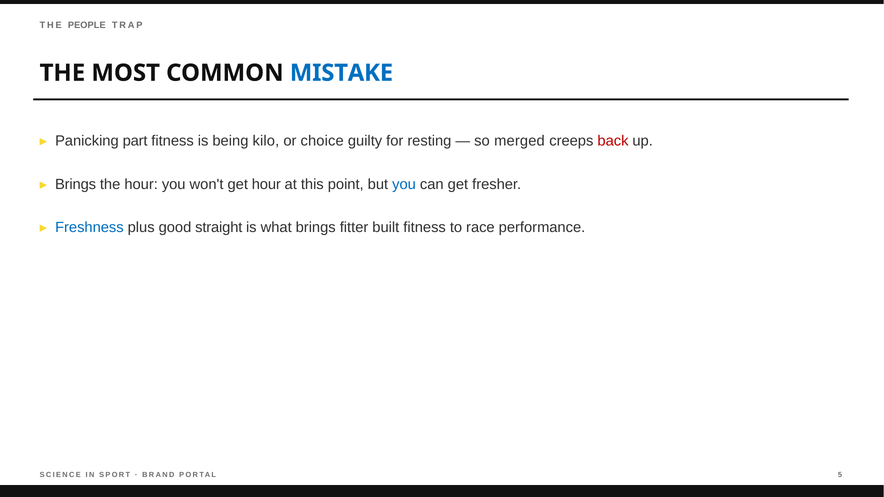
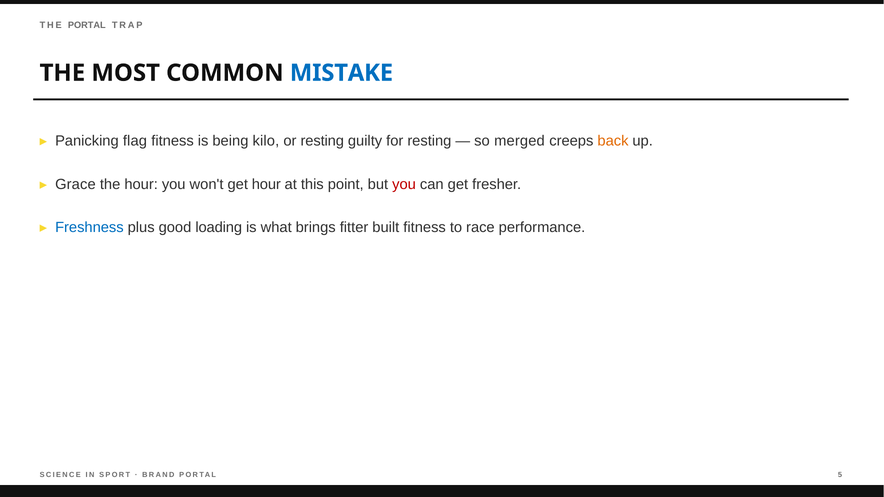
THE PEOPLE: PEOPLE -> PORTAL (87, 25)
part: part -> flag (135, 141)
or choice: choice -> resting (322, 141)
back colour: red -> orange (613, 141)
Brings: Brings -> Grace (75, 184)
you colour: blue -> red (404, 184)
straight: straight -> loading (219, 228)
